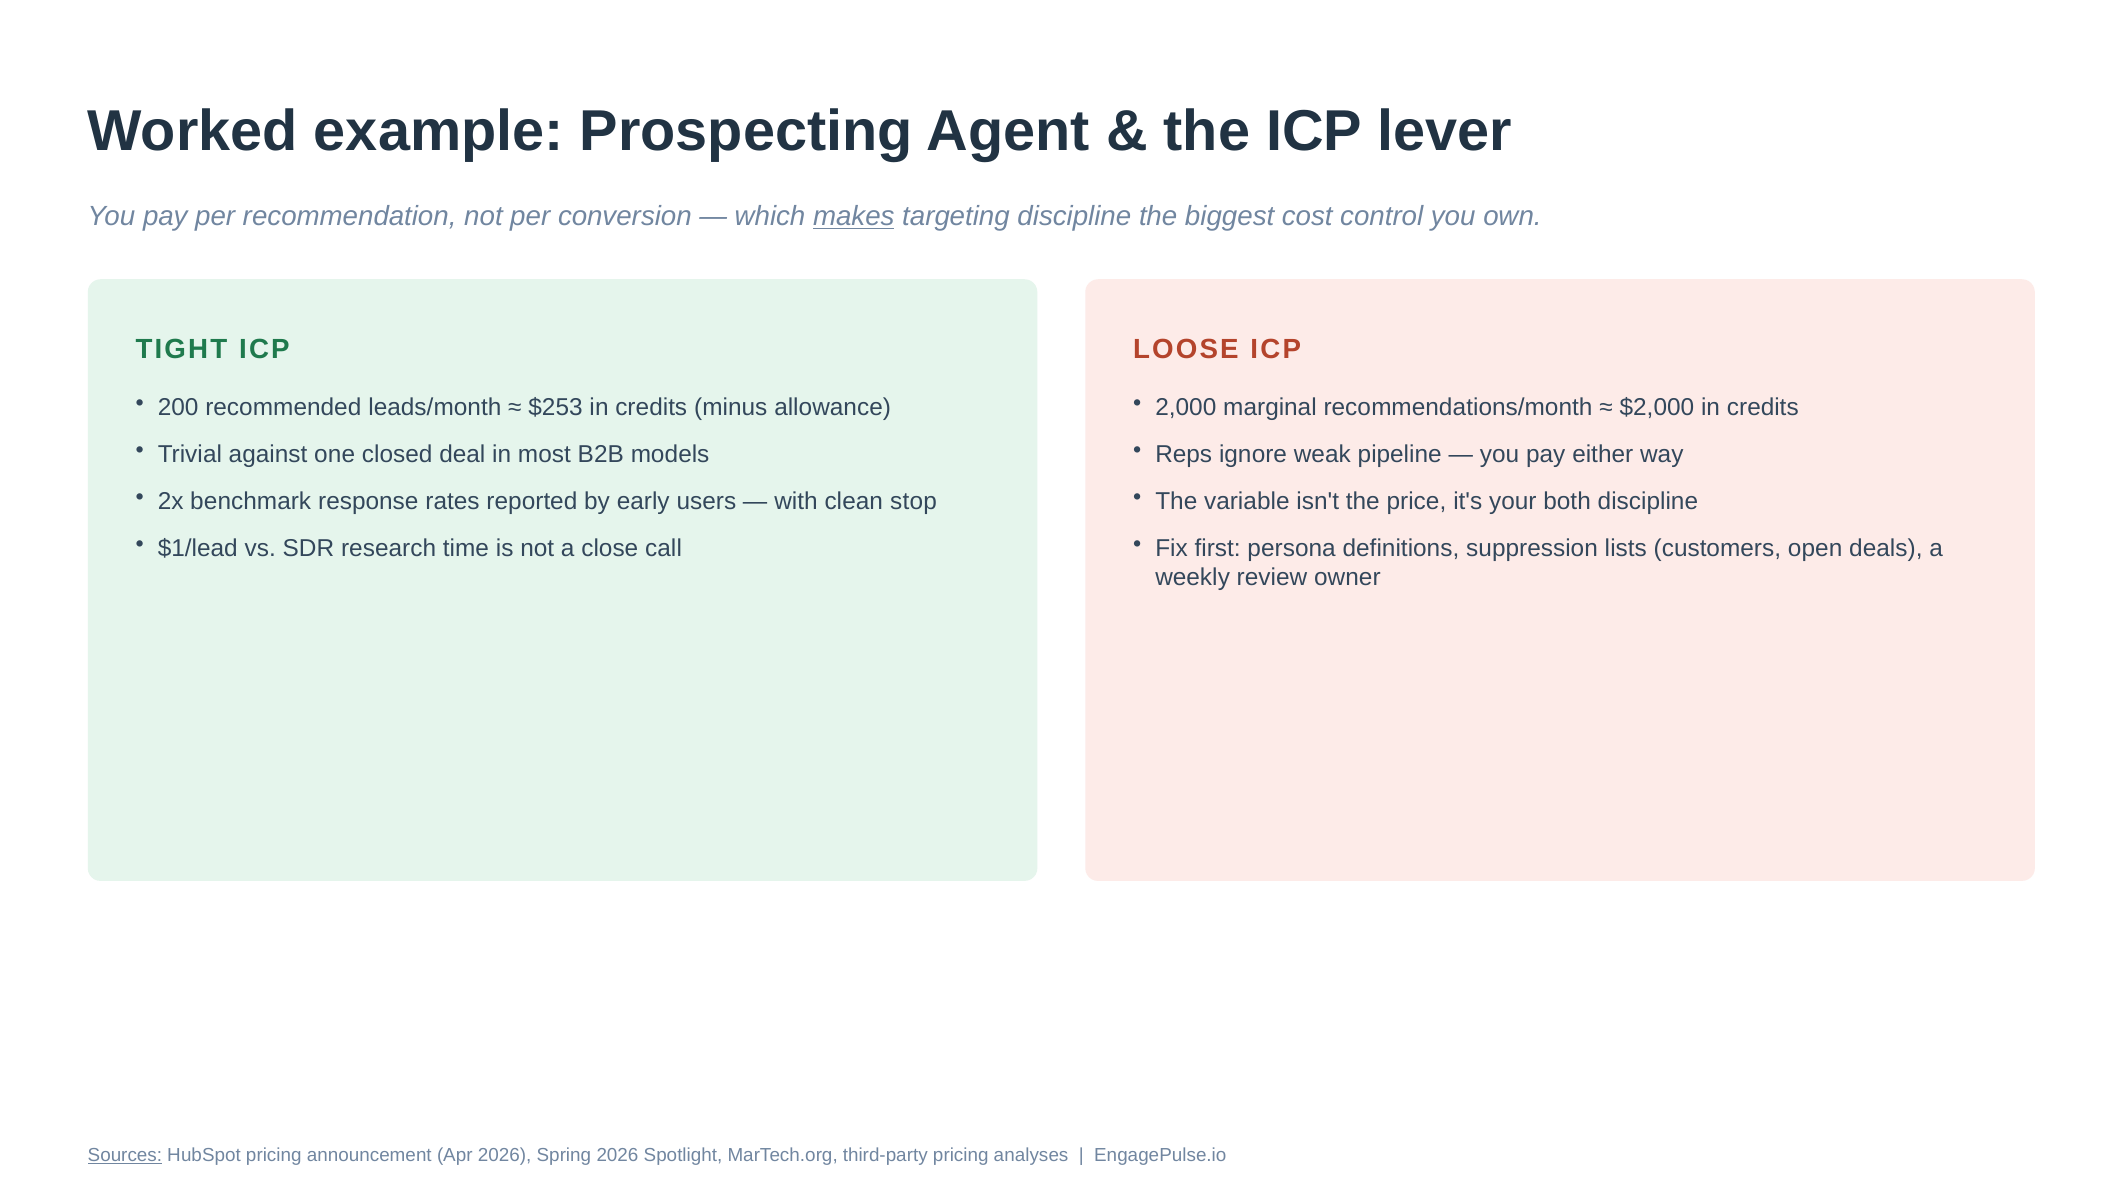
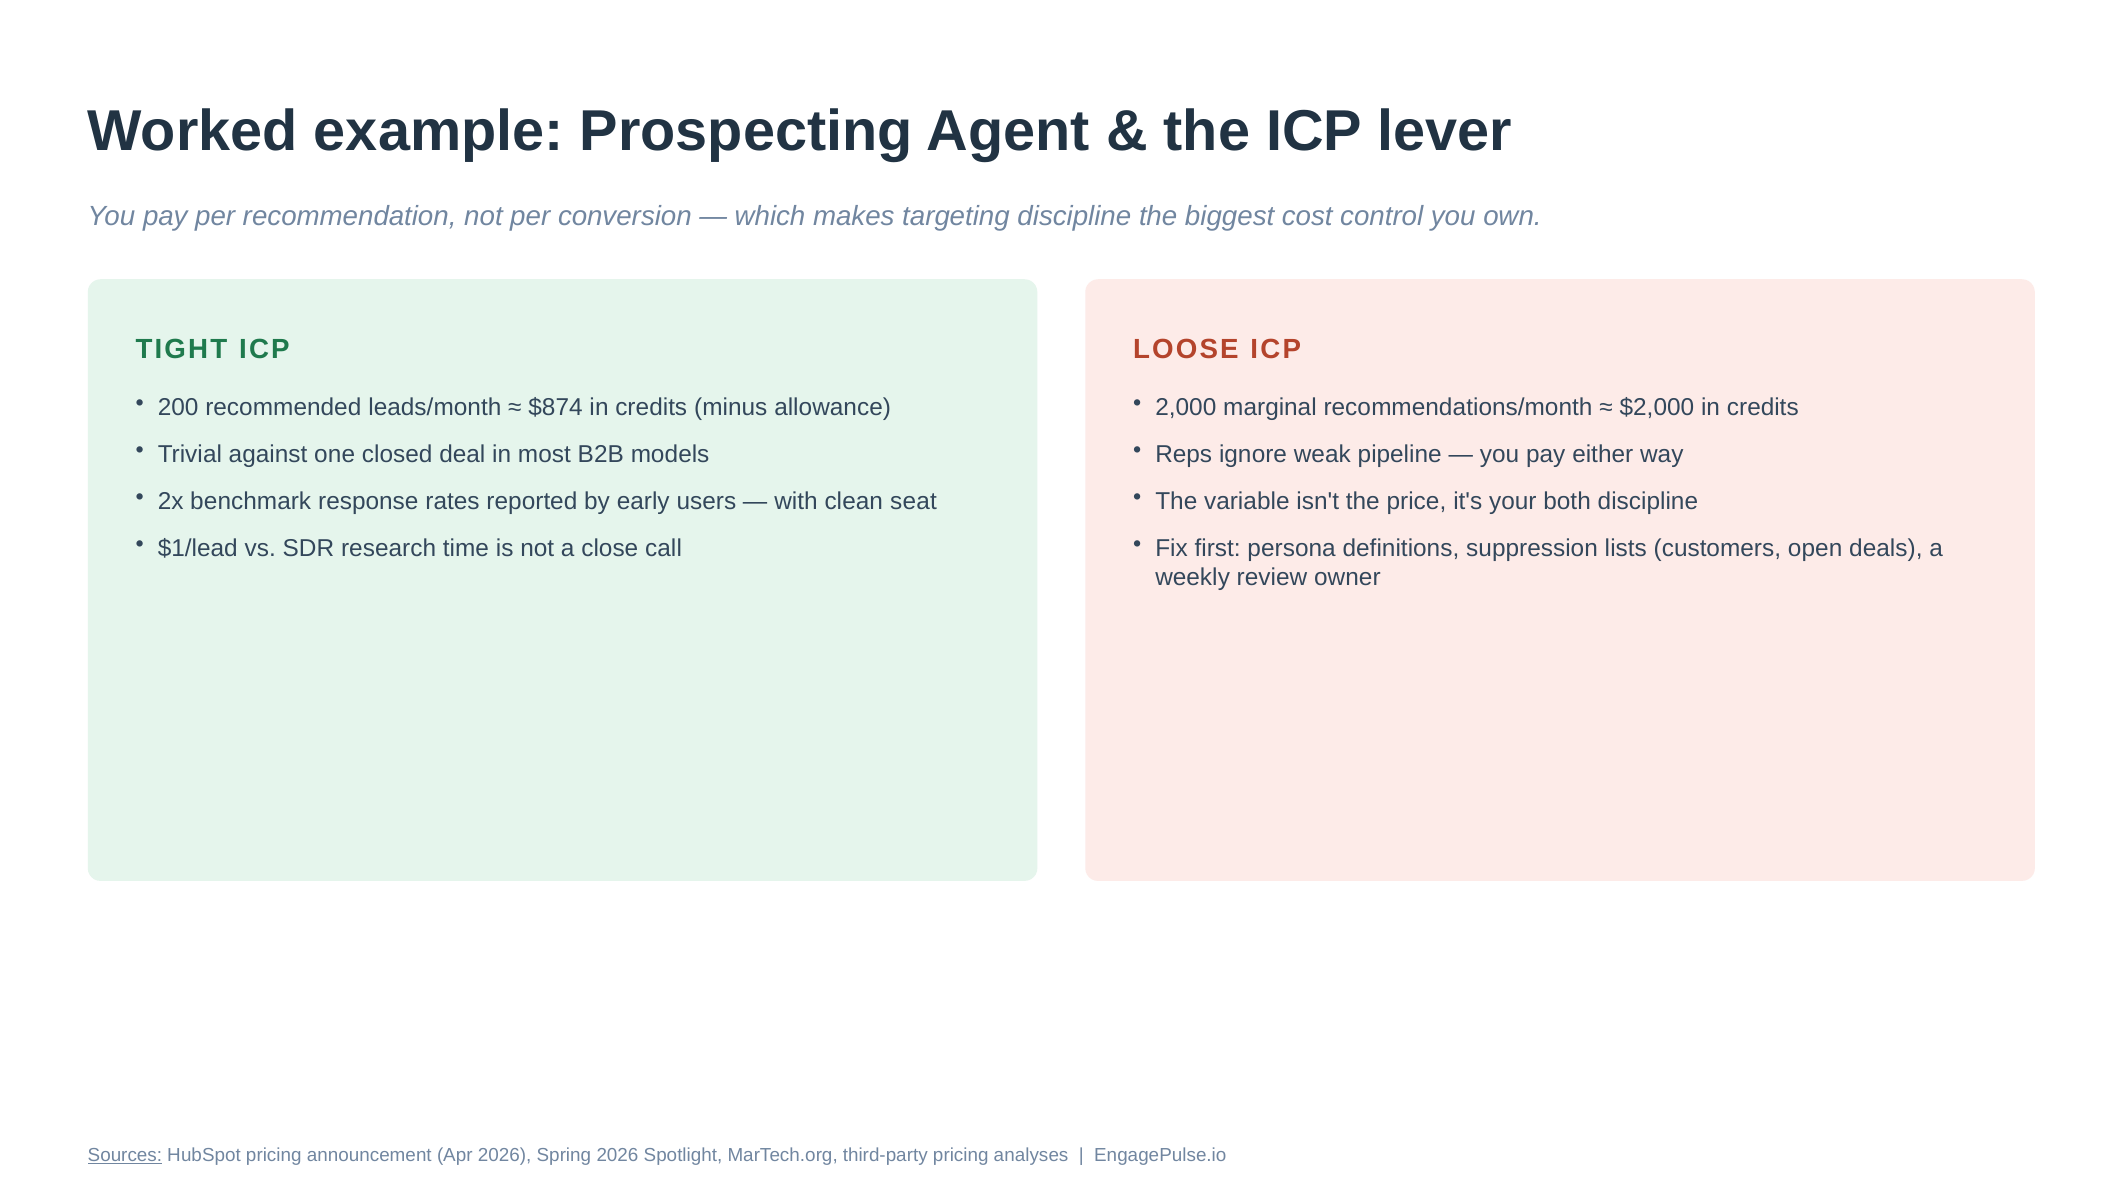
makes underline: present -> none (854, 217)
$253: $253 -> $874 (556, 407)
stop: stop -> seat (913, 501)
